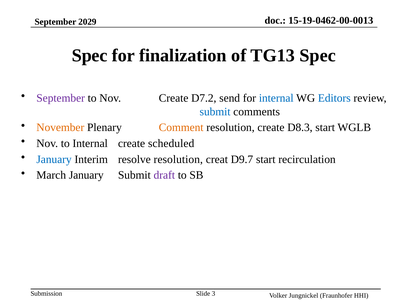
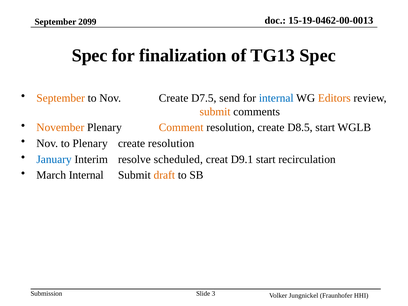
2029: 2029 -> 2099 (87, 22)
September colour: purple -> orange (61, 98)
D7.2: D7.2 -> D7.5 (204, 98)
Editors colour: blue -> orange (334, 98)
submit colour: blue -> orange (215, 112)
D8.3: D8.3 -> D8.5 (300, 128)
to Internal: Internal -> Plenary (90, 143)
create scheduled: scheduled -> resolution (171, 143)
resolve resolution: resolution -> scheduled (178, 159)
D9.7: D9.7 -> D9.1 (242, 159)
March January: January -> Internal (86, 175)
draft colour: purple -> orange (164, 175)
